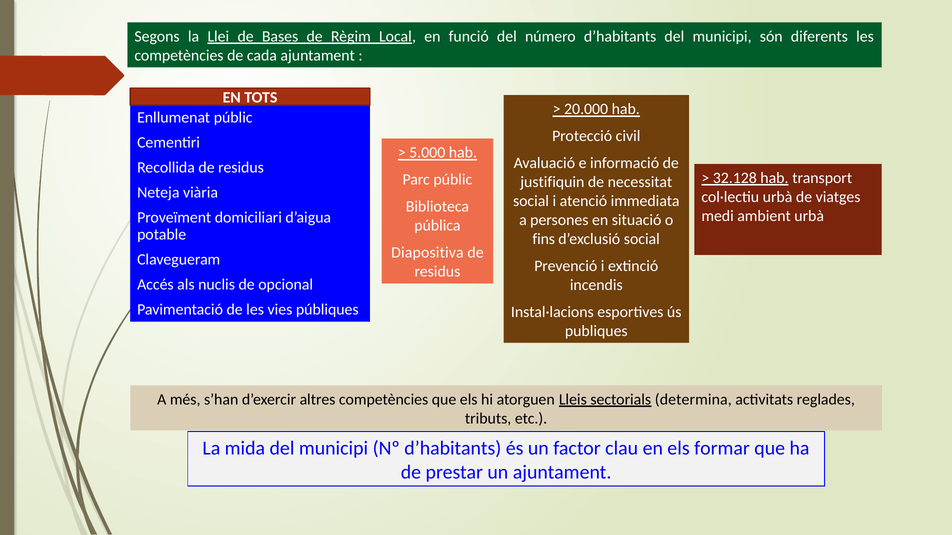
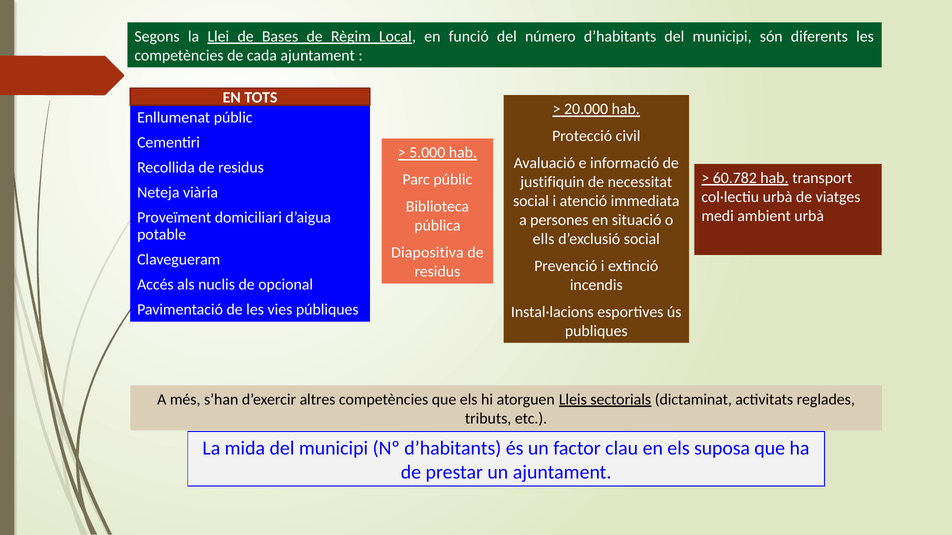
32.128: 32.128 -> 60.782 (735, 178)
fins: fins -> ells (544, 239)
determina: determina -> dictaminat (693, 400)
formar: formar -> suposa (722, 449)
